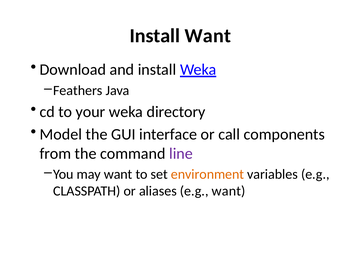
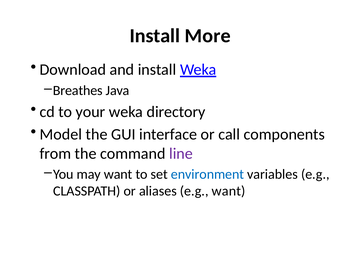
Install Want: Want -> More (208, 36)
Feathers: Feathers -> Breathes (78, 91)
environment colour: orange -> blue (208, 175)
